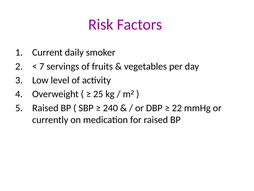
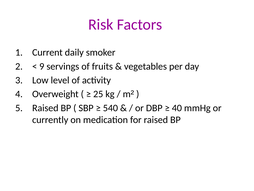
7: 7 -> 9 (42, 66)
240: 240 -> 540 (110, 108)
22: 22 -> 40 (177, 108)
